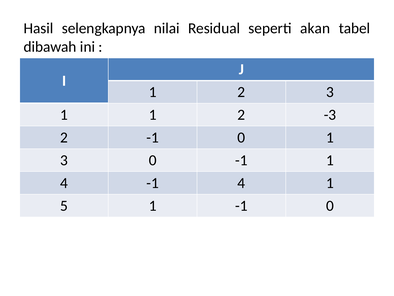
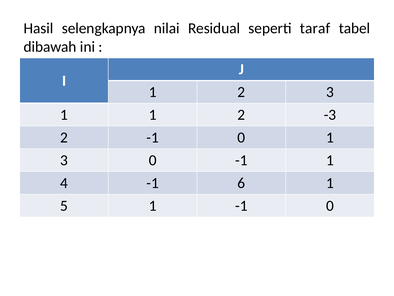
akan: akan -> taraf (315, 28)
-1 4: 4 -> 6 (241, 183)
